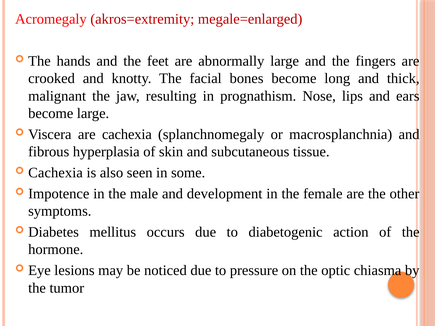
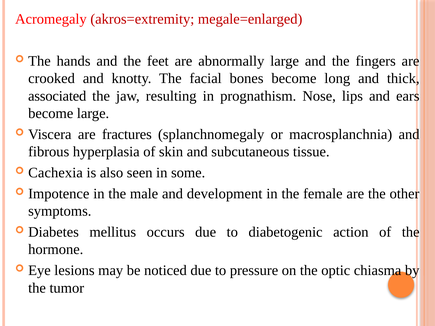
malignant: malignant -> associated (57, 96)
are cachexia: cachexia -> fractures (127, 134)
